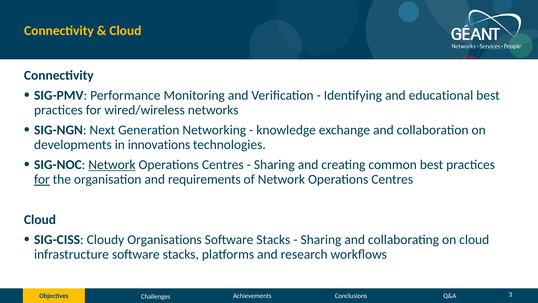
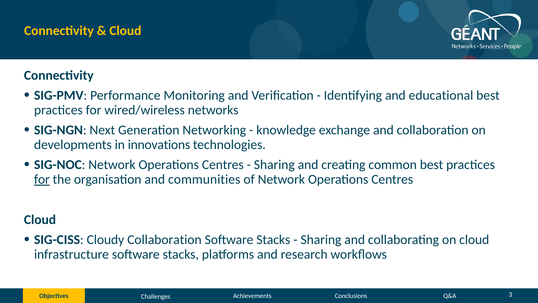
Network underline: present -> none (112, 165)
requirements: requirements -> communities (204, 179)
Cloudy Organisations: Organisations -> Collaboration (164, 239)
